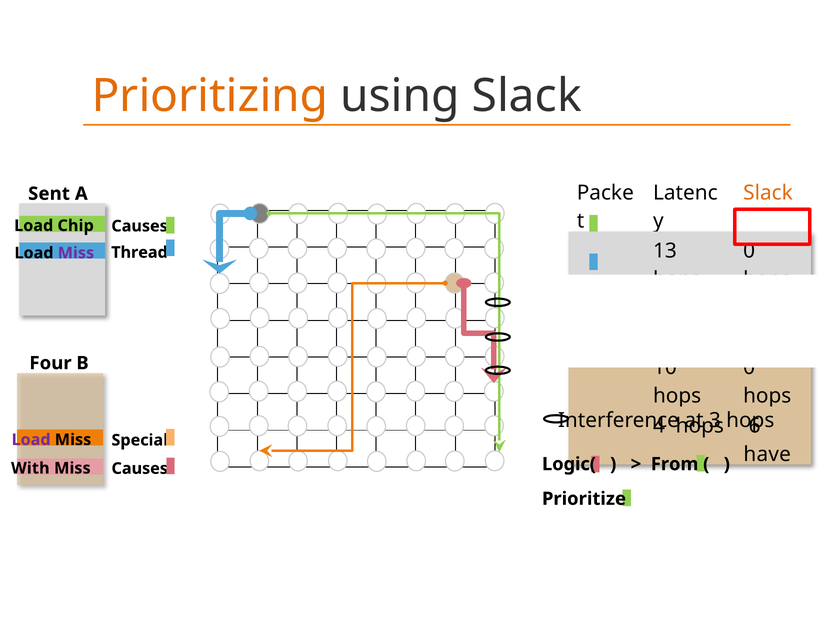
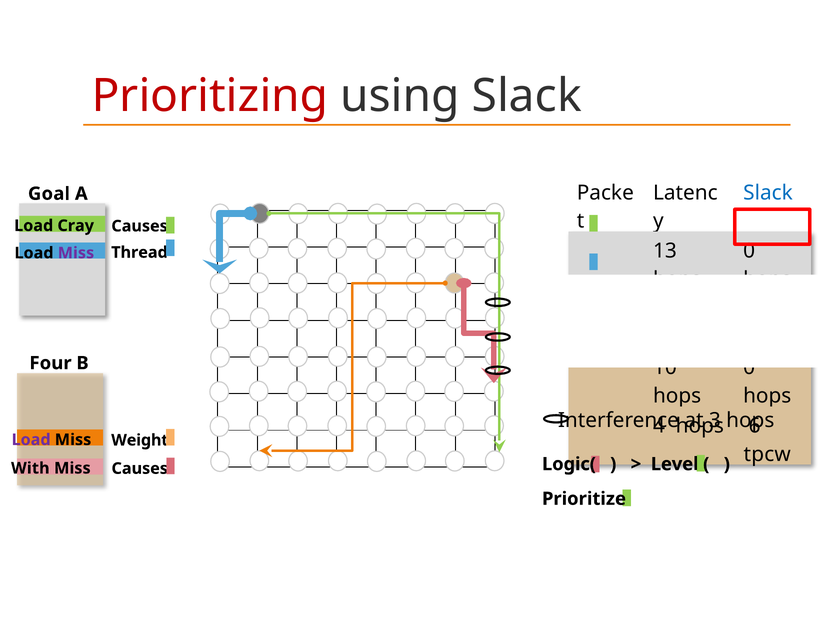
Prioritizing colour: orange -> red (210, 96)
Slack colour: orange -> blue (768, 193)
Sent: Sent -> Goal (49, 194)
Chip: Chip -> Cray (76, 226)
Special: Special -> Weight (140, 440)
have: have -> tpcw (767, 454)
From: From -> Level (675, 464)
